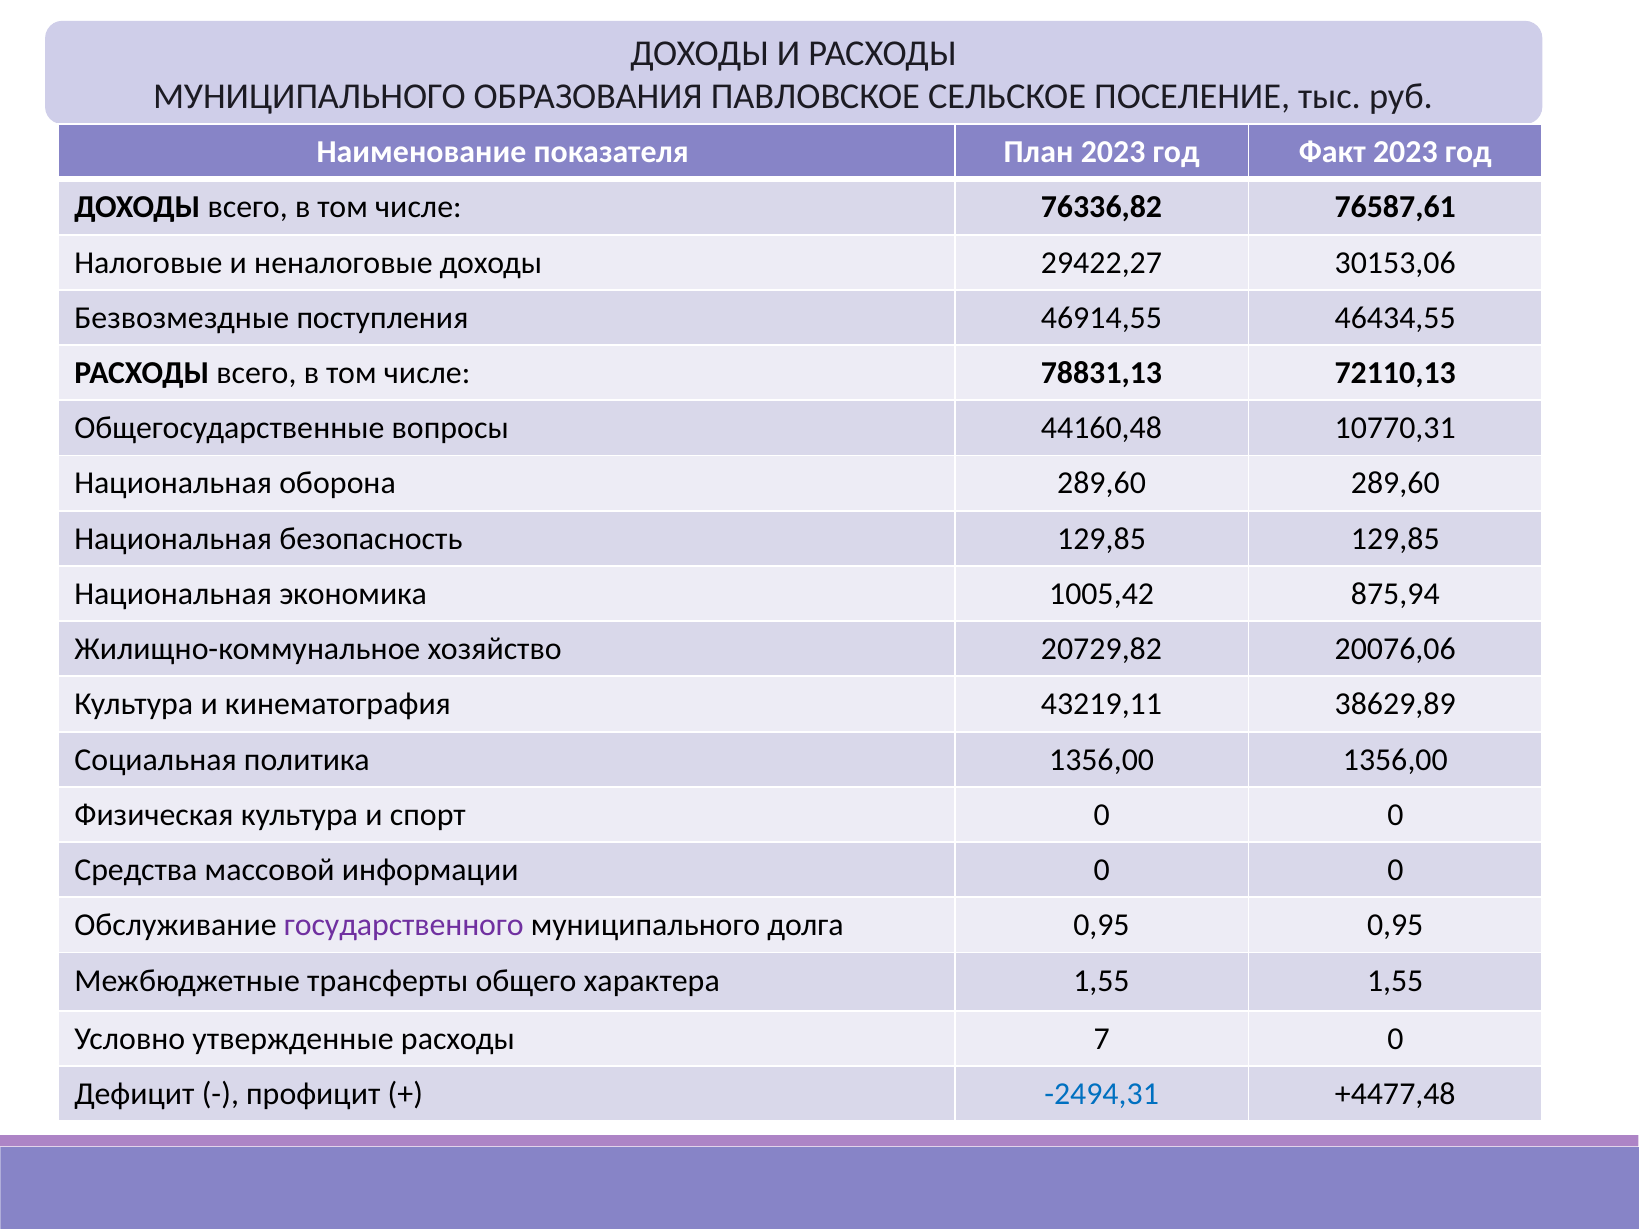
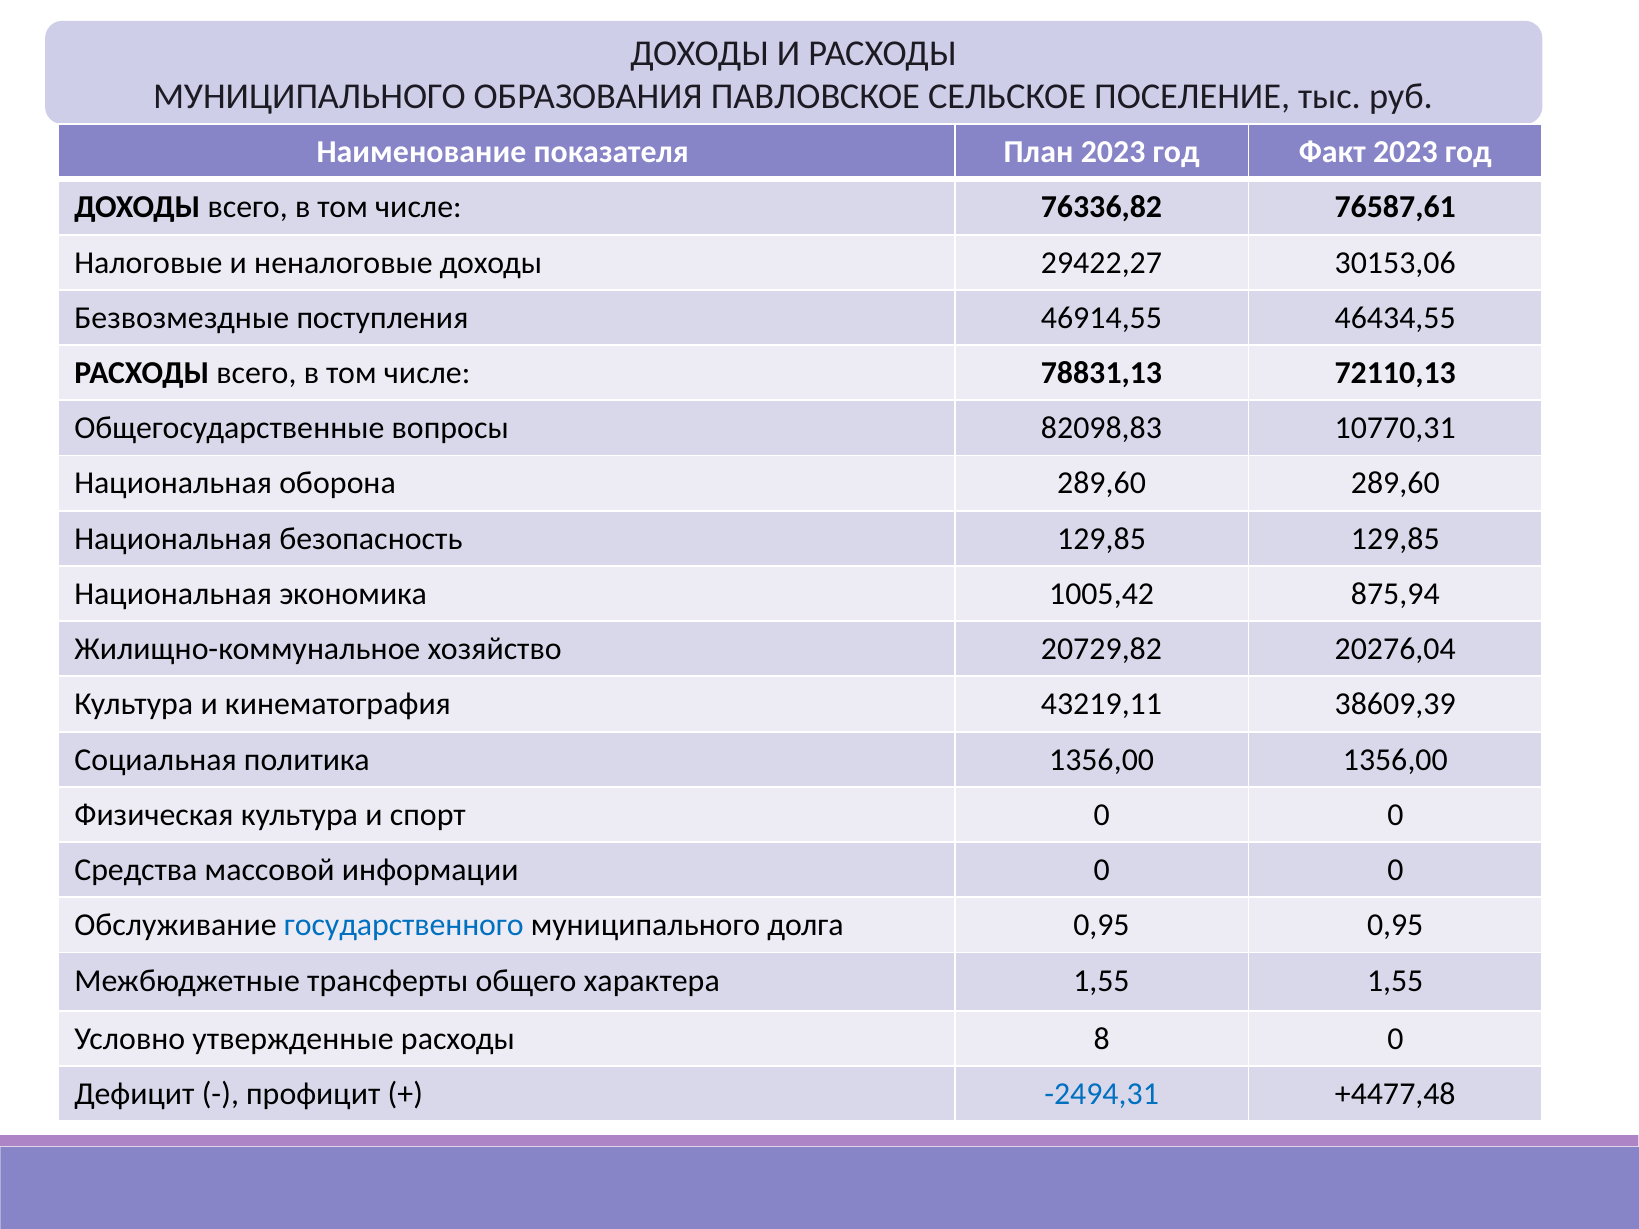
44160,48: 44160,48 -> 82098,83 (1101, 428)
20076,06: 20076,06 -> 20276,04 (1395, 649)
38629,89: 38629,89 -> 38609,39 (1395, 705)
государственного colour: purple -> blue (404, 925)
7: 7 -> 8 (1102, 1039)
